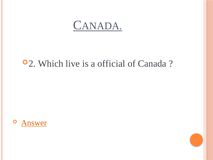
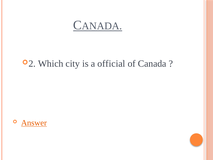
live: live -> city (73, 64)
